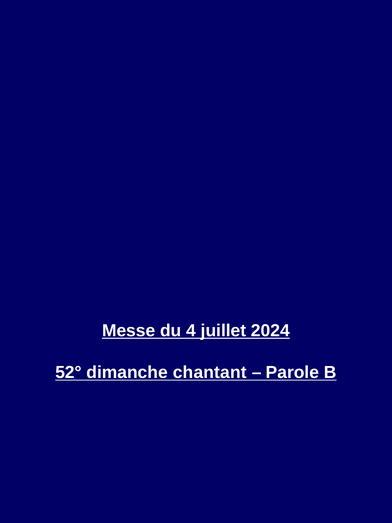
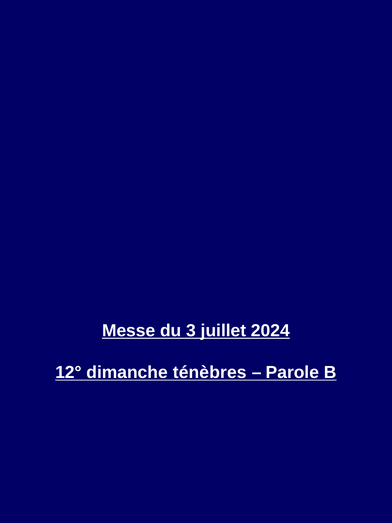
4: 4 -> 3 (191, 330)
52°: 52° -> 12° (68, 372)
chantant: chantant -> ténèbres (210, 372)
